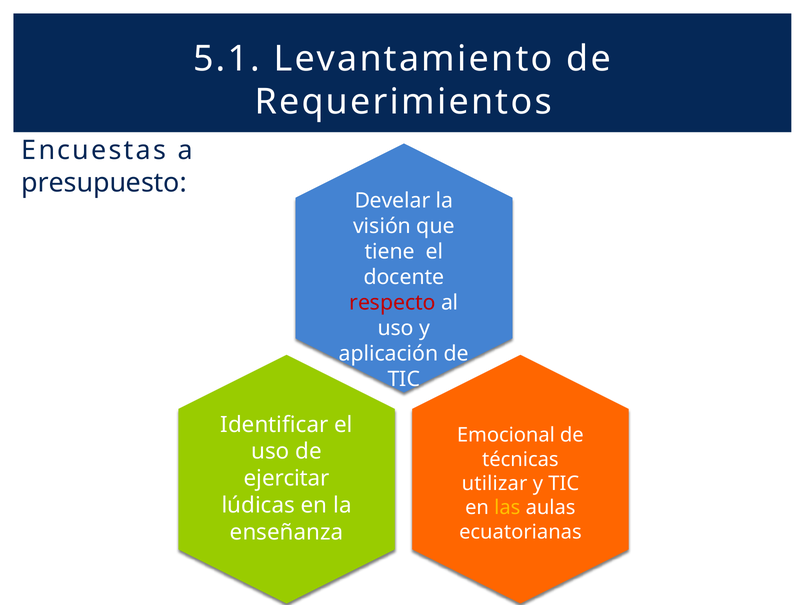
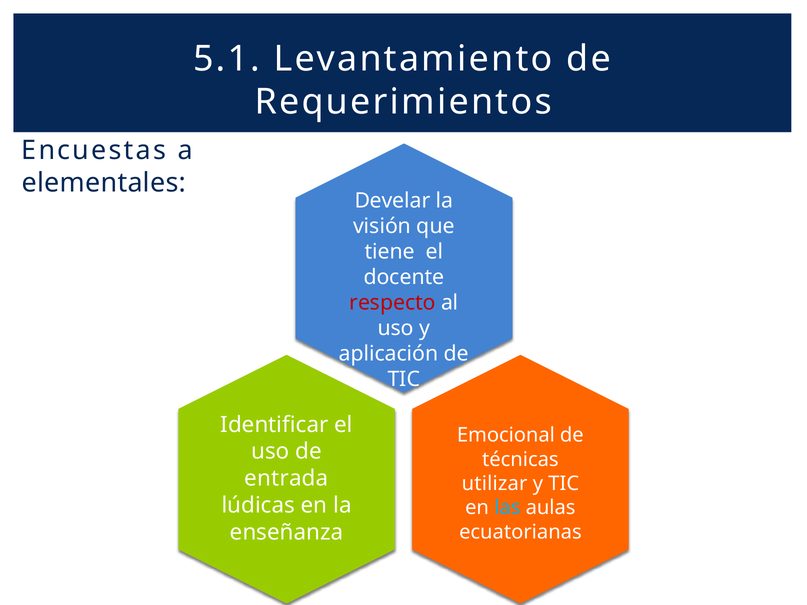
presupuesto: presupuesto -> elementales (104, 183)
ejercitar: ejercitar -> entrada (286, 479)
las colour: yellow -> light blue (507, 508)
